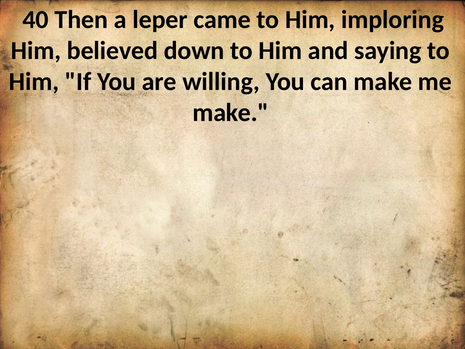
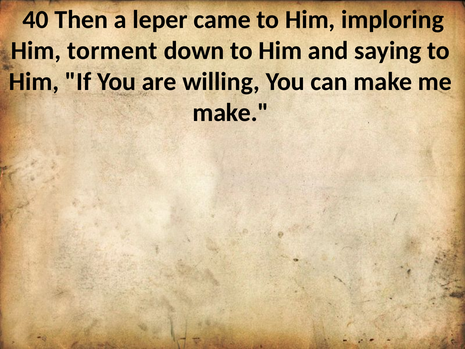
believed: believed -> torment (112, 51)
